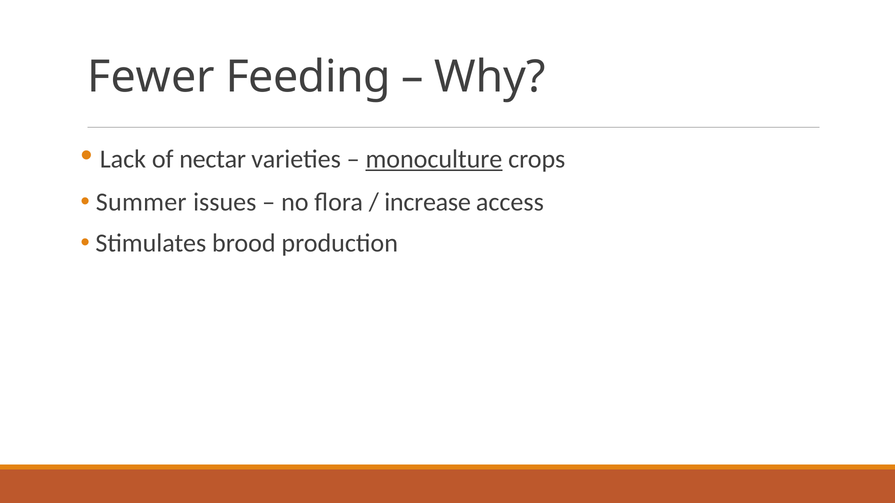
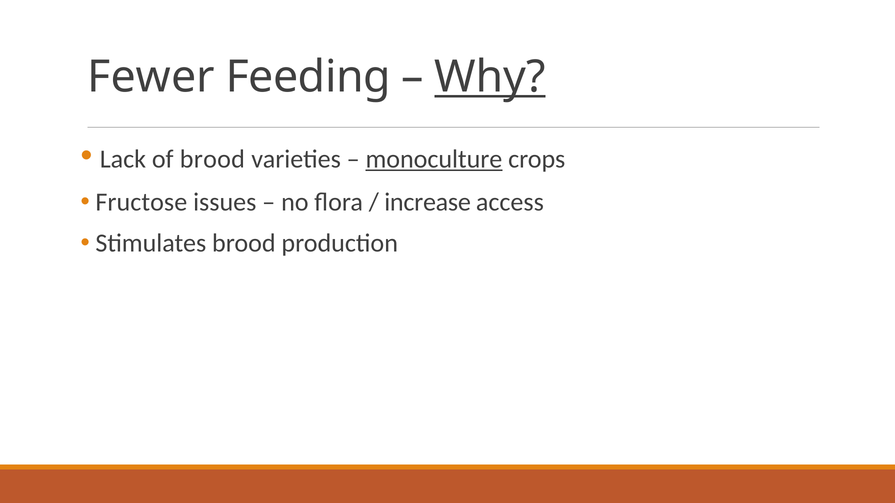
Why underline: none -> present (490, 77)
of nectar: nectar -> brood (212, 159)
Summer: Summer -> Fructose (141, 202)
